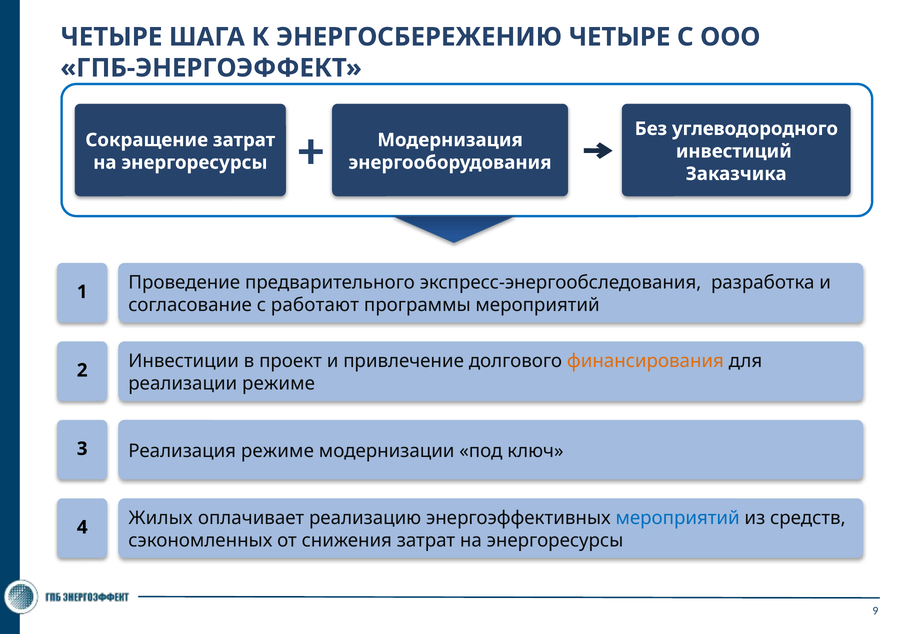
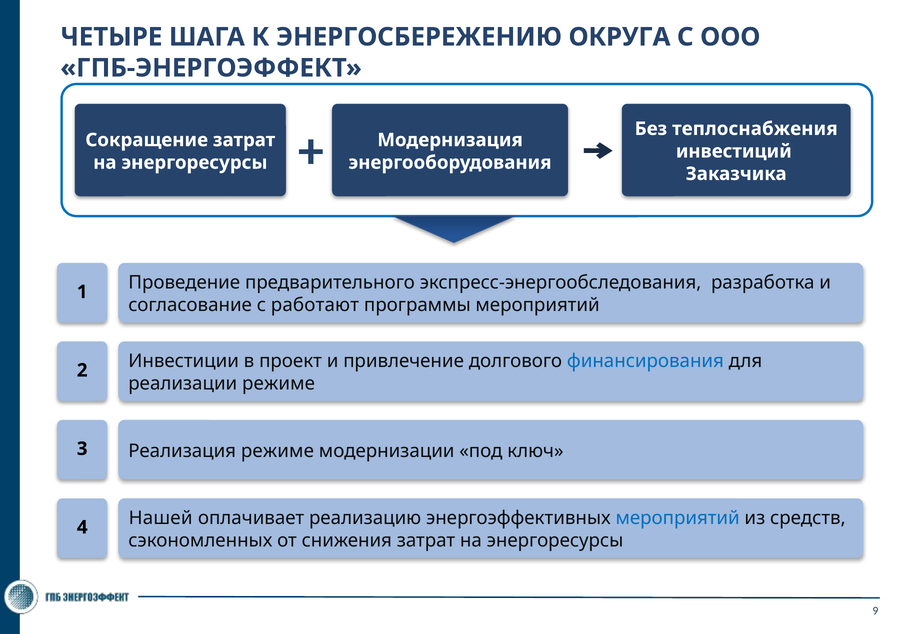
ЭНЕРГОСБЕРЕЖЕНИЮ ЧЕТЫРЕ: ЧЕТЫРЕ -> ОКРУГА (620, 37)
углеводородного: углеводородного -> теплоснабжения (755, 129)
финансирования colour: orange -> blue (645, 361)
Жилых: Жилых -> Нашей (161, 518)
